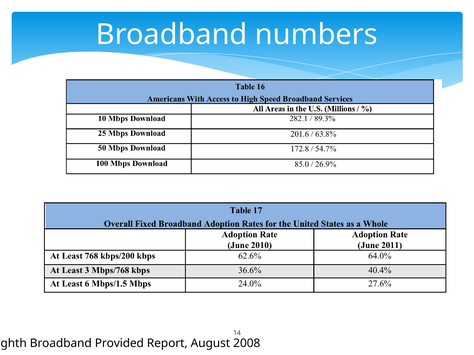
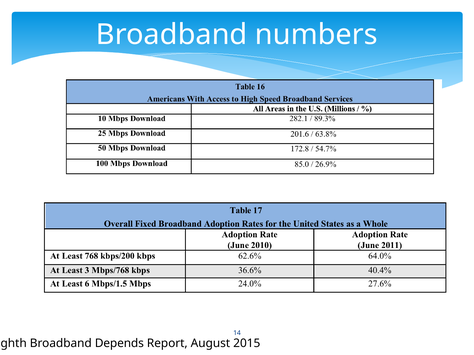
Provided: Provided -> Depends (119, 344)
2008: 2008 -> 2015 (247, 344)
